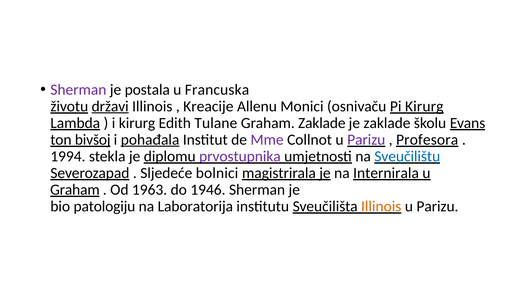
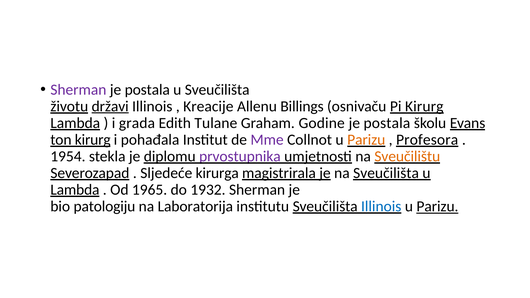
u Francuska: Francuska -> Sveučilišta (217, 90)
Monici: Monici -> Billings (302, 106)
i kirurg: kirurg -> grada (137, 123)
Graham Zaklade: Zaklade -> Godine (322, 123)
zaklade: zaklade -> postala (387, 123)
bivšoj: bivšoj -> kirurg (93, 140)
pohađala underline: present -> none (150, 140)
Parizu colour: purple -> orange (366, 140)
1994: 1994 -> 1954 (68, 156)
Sveučilištu colour: blue -> orange (407, 156)
bolnici: bolnici -> kirurga (217, 173)
na Internirala: Internirala -> Sveučilišta (386, 173)
Graham: Graham -> Lambda (75, 190)
1963: 1963 -> 1965 (150, 190)
1946: 1946 -> 1932 (208, 190)
Illinois colour: orange -> blue (381, 206)
Parizu underline: none -> present (437, 206)
